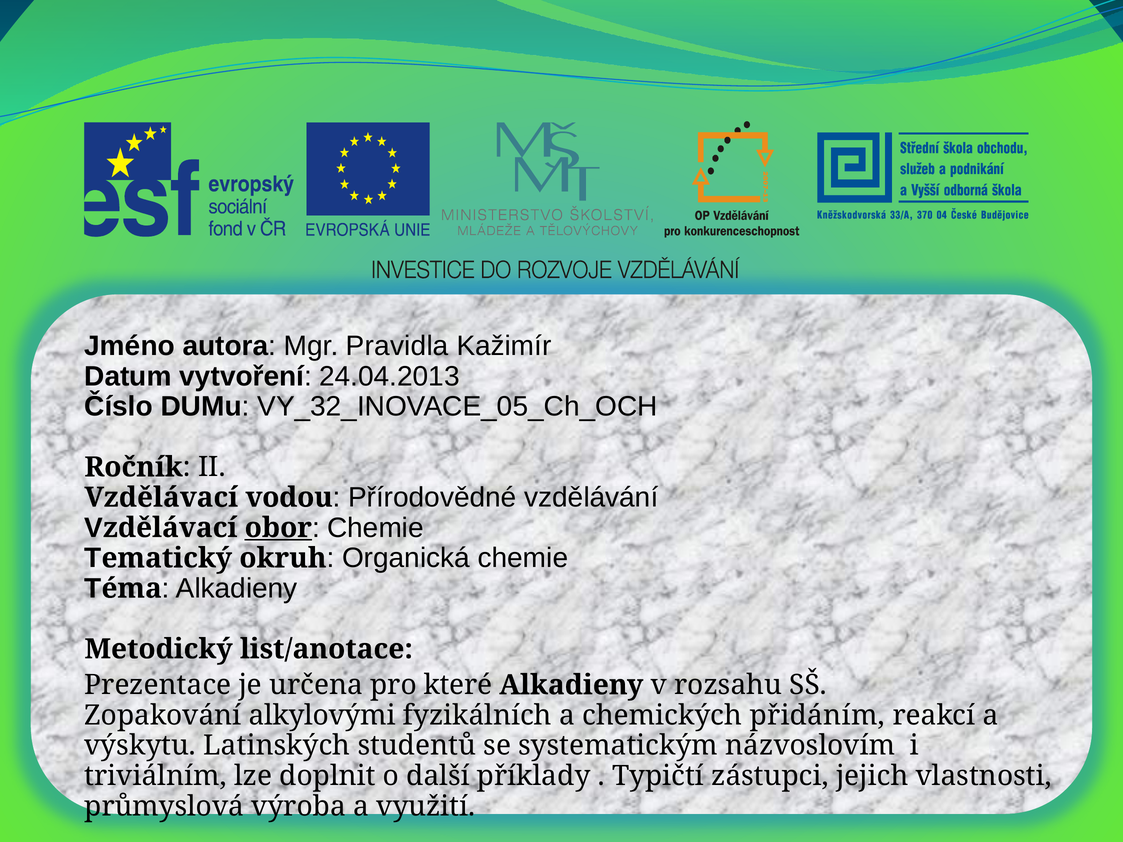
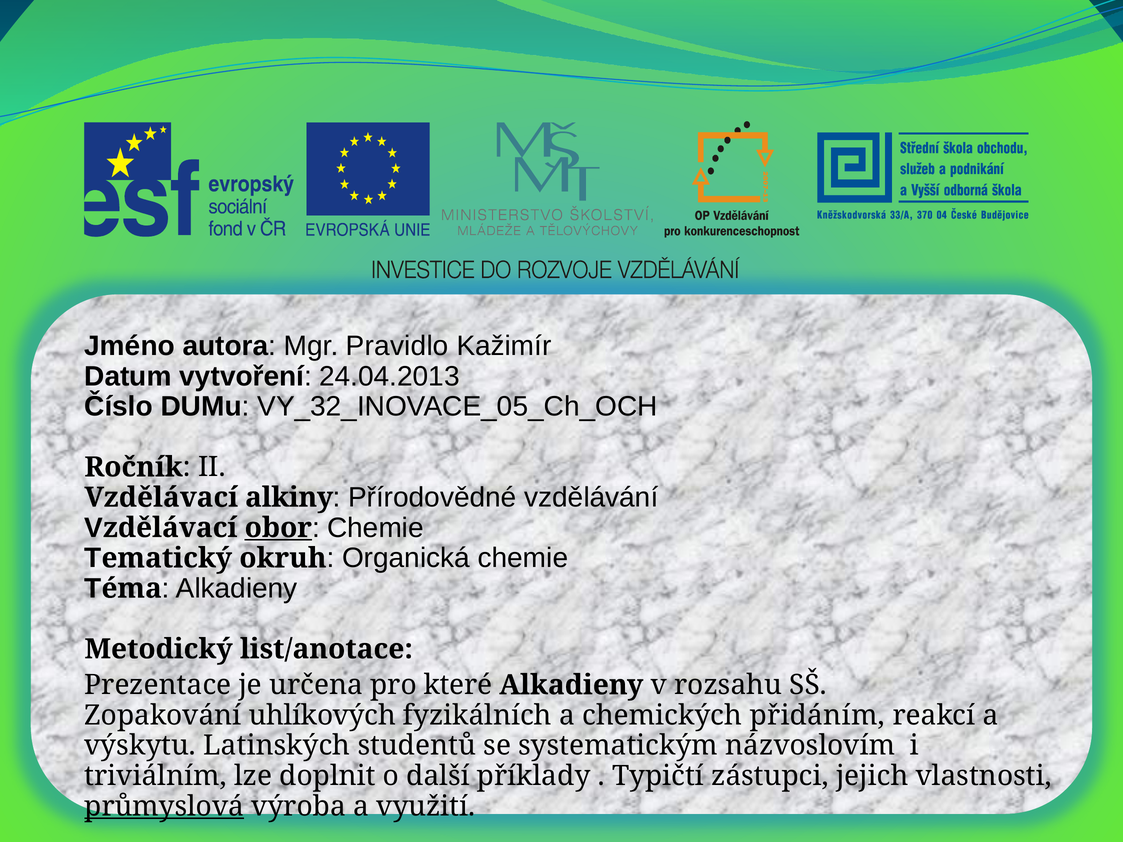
Pravidla: Pravidla -> Pravidlo (397, 346)
vodou: vodou -> alkiny (289, 498)
alkylovými: alkylovými -> uhlíkových (322, 716)
průmyslová underline: none -> present (164, 807)
